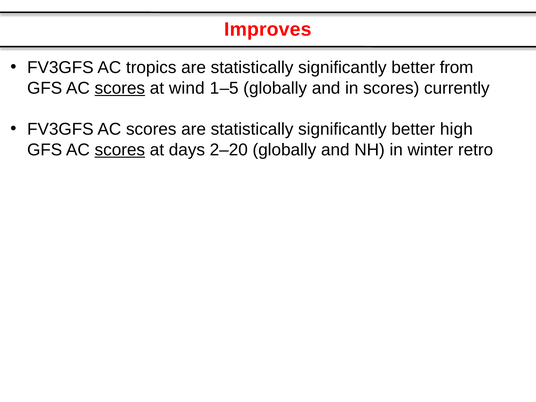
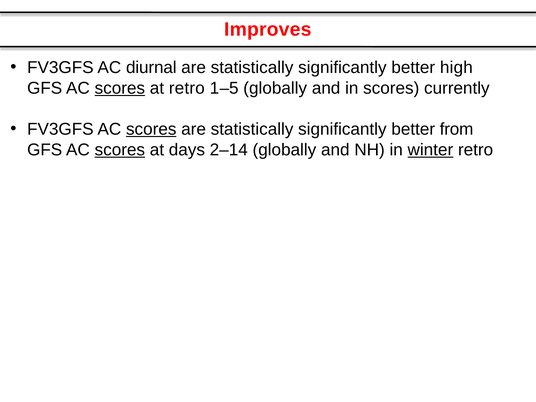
tropics: tropics -> diurnal (151, 68)
from: from -> high (456, 68)
at wind: wind -> retro (187, 88)
scores underline: none -> present (151, 129)
high: high -> from (457, 129)
2–20: 2–20 -> 2–14 (229, 150)
winter underline: none -> present (430, 150)
